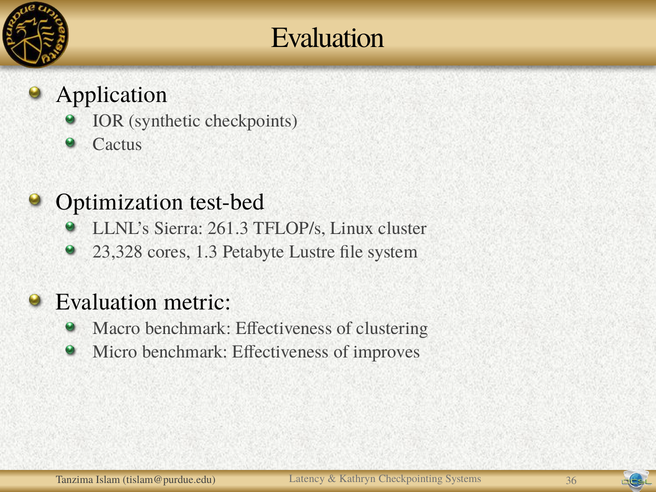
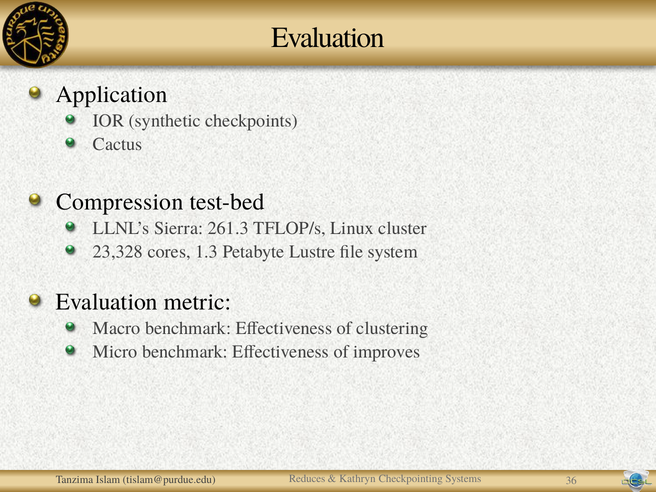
Optimization: Optimization -> Compression (120, 202)
Latency: Latency -> Reduces (307, 479)
